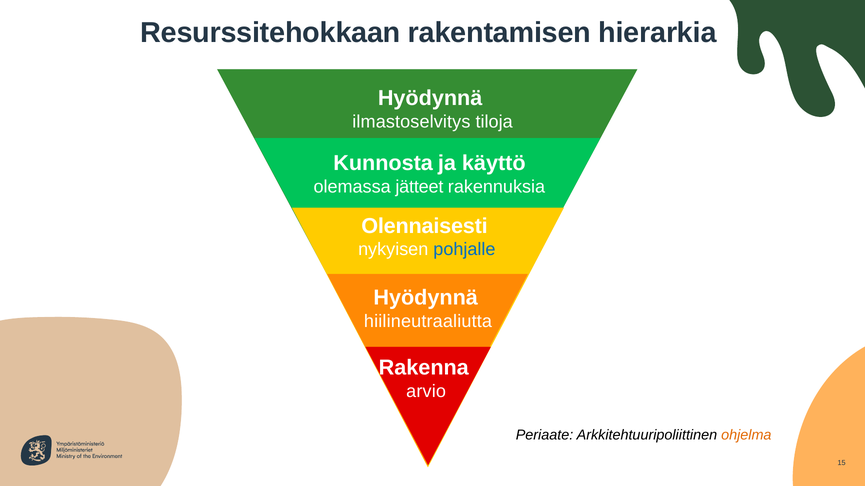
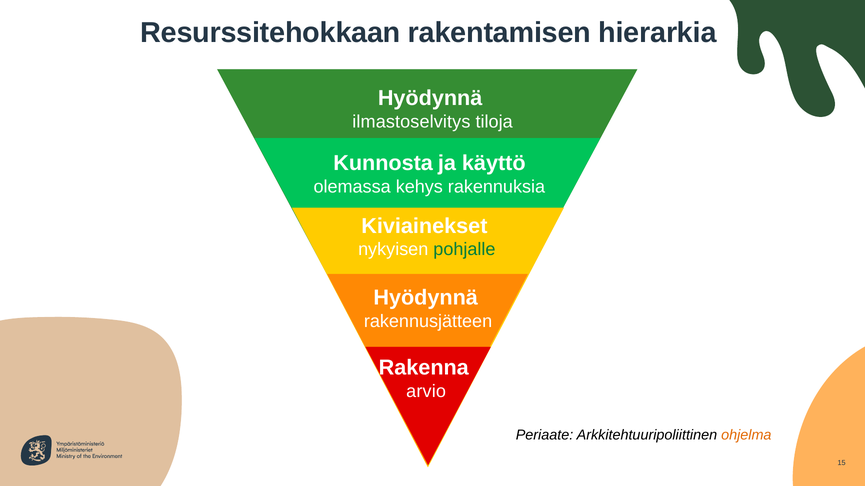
jätteet: jätteet -> kehys (419, 187)
Olennaisesti: Olennaisesti -> Kiviainekset (424, 226)
pohjalle colour: blue -> green (464, 250)
hiilineutraaliutta: hiilineutraaliutta -> rakennusjätteen (428, 322)
